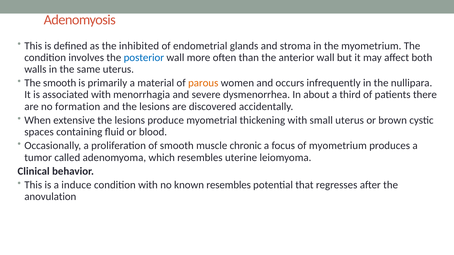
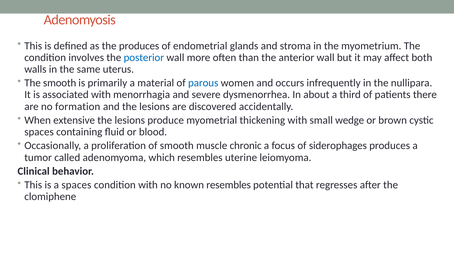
the inhibited: inhibited -> produces (139, 46)
parous colour: orange -> blue (203, 83)
small uterus: uterus -> wedge (350, 120)
of myometrium: myometrium -> siderophages (338, 146)
a induce: induce -> spaces (76, 185)
anovulation: anovulation -> clomiphene (50, 197)
